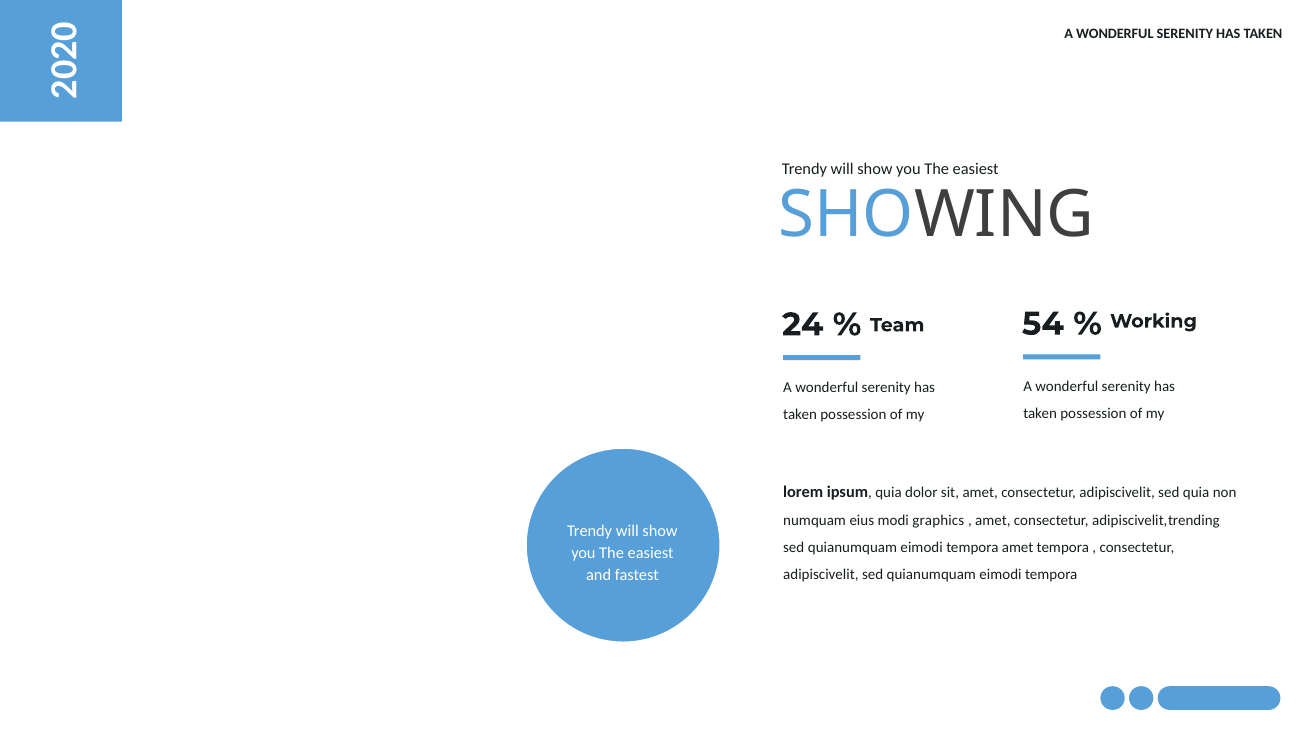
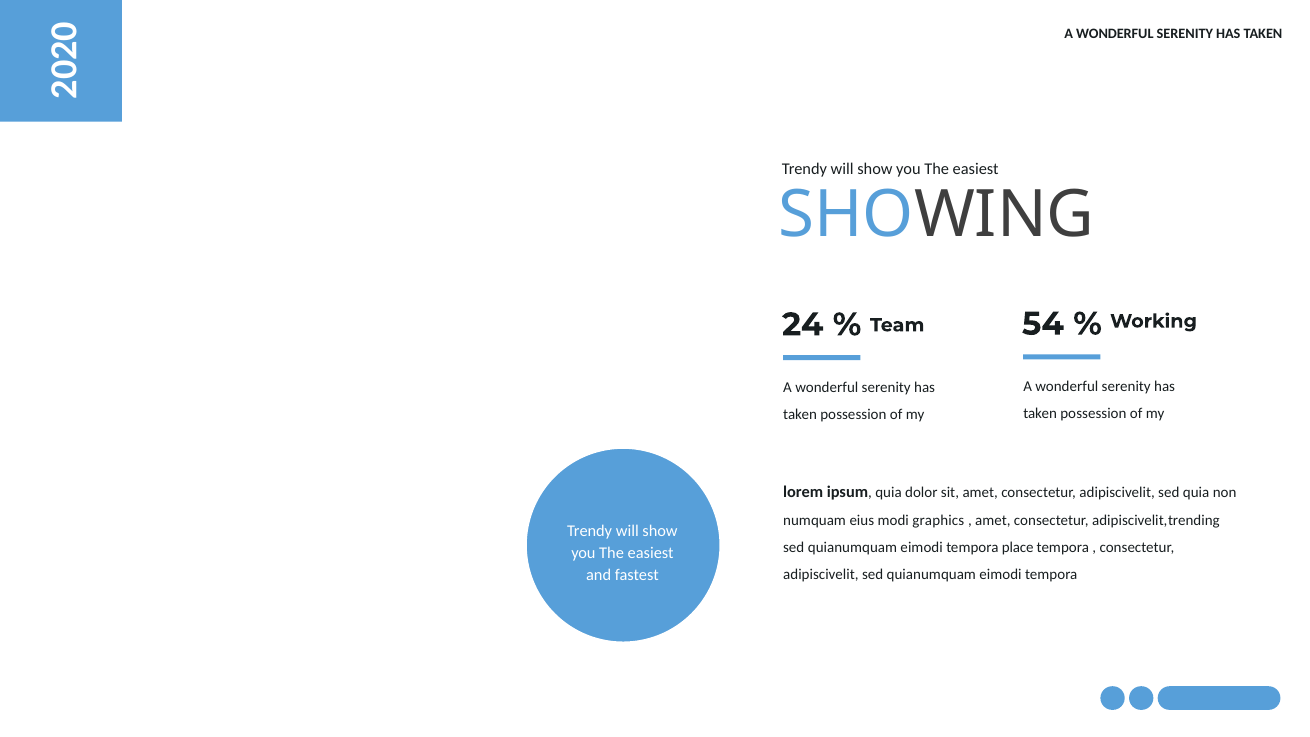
tempora amet: amet -> place (1018, 547)
